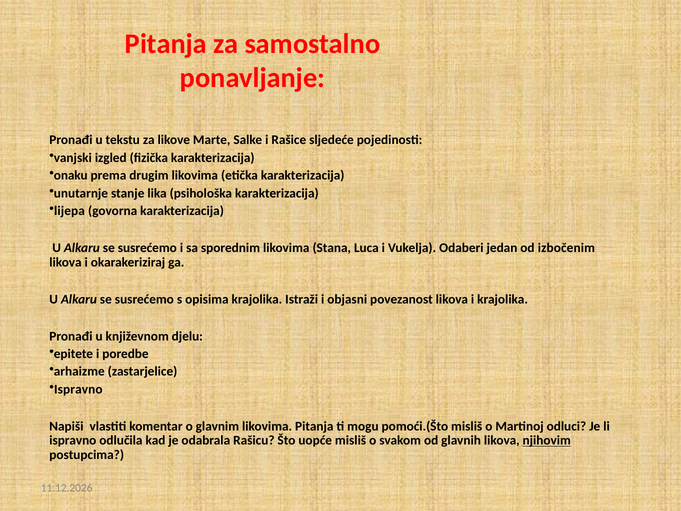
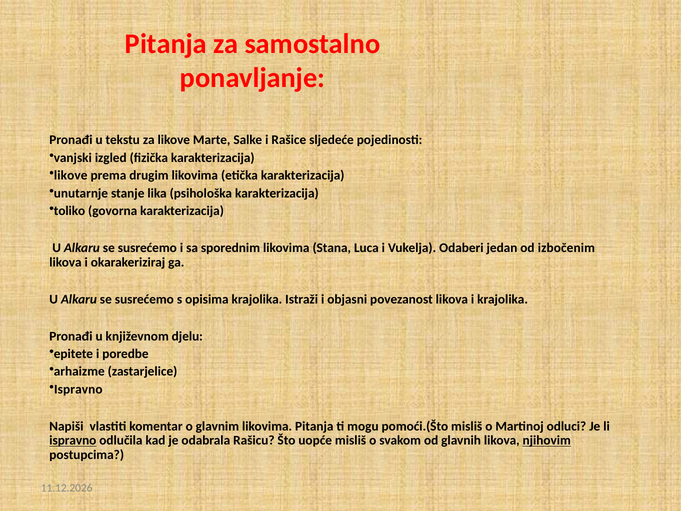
onaku: onaku -> likove (71, 175)
lijepa: lijepa -> toliko (70, 211)
ispravno underline: none -> present (73, 440)
